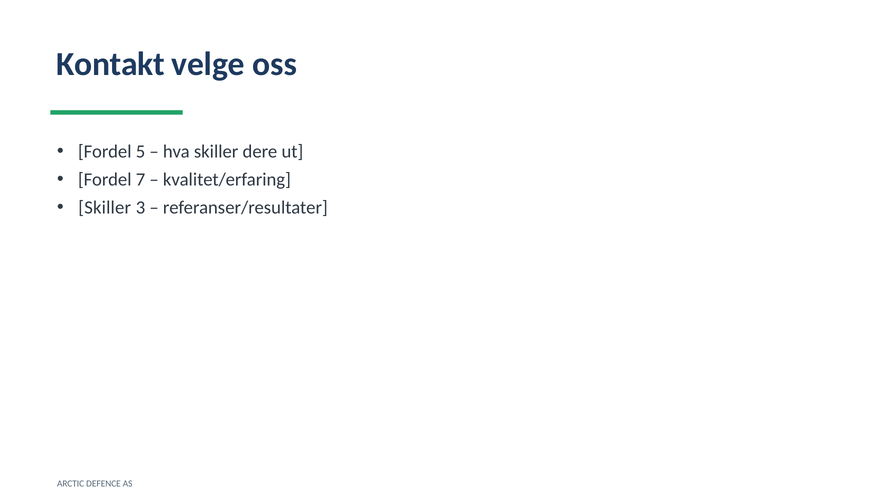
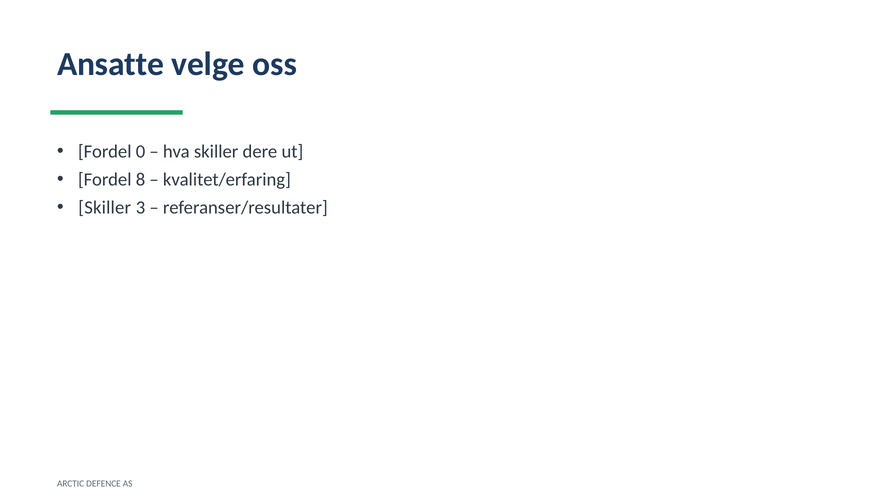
Kontakt: Kontakt -> Ansatte (111, 64)
5: 5 -> 0 (141, 152)
7: 7 -> 8 (141, 180)
